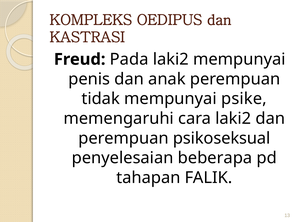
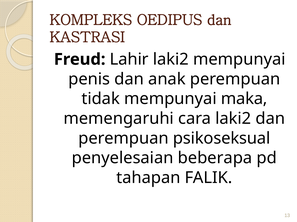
Pada: Pada -> Lahir (129, 60)
psike: psike -> maka (244, 99)
